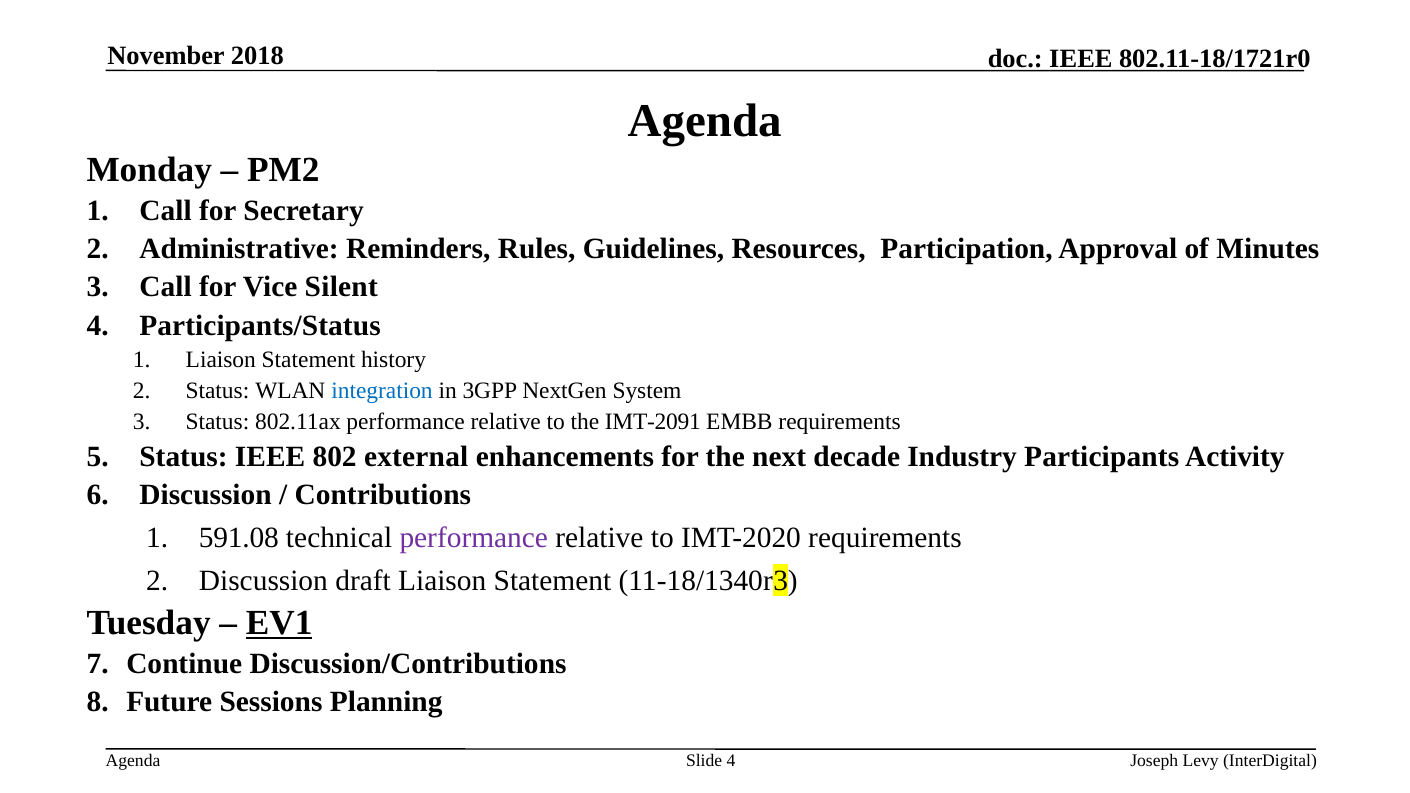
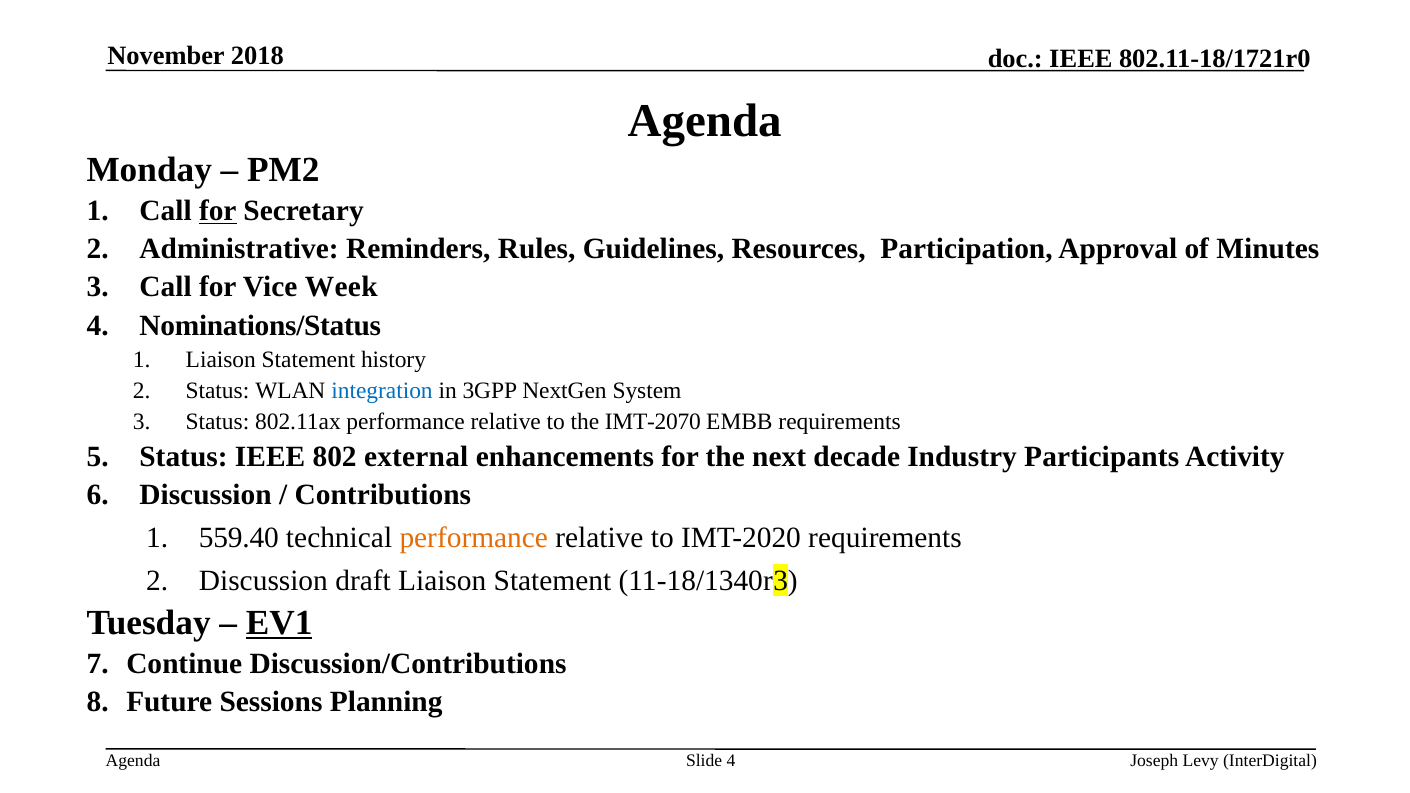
for underline: none -> present (218, 211)
Silent: Silent -> Week (341, 287)
Participants/Status: Participants/Status -> Nominations/Status (260, 325)
IMT-2091: IMT-2091 -> IMT-2070 (653, 422)
591.08: 591.08 -> 559.40 (239, 538)
performance colour: purple -> orange (474, 538)
